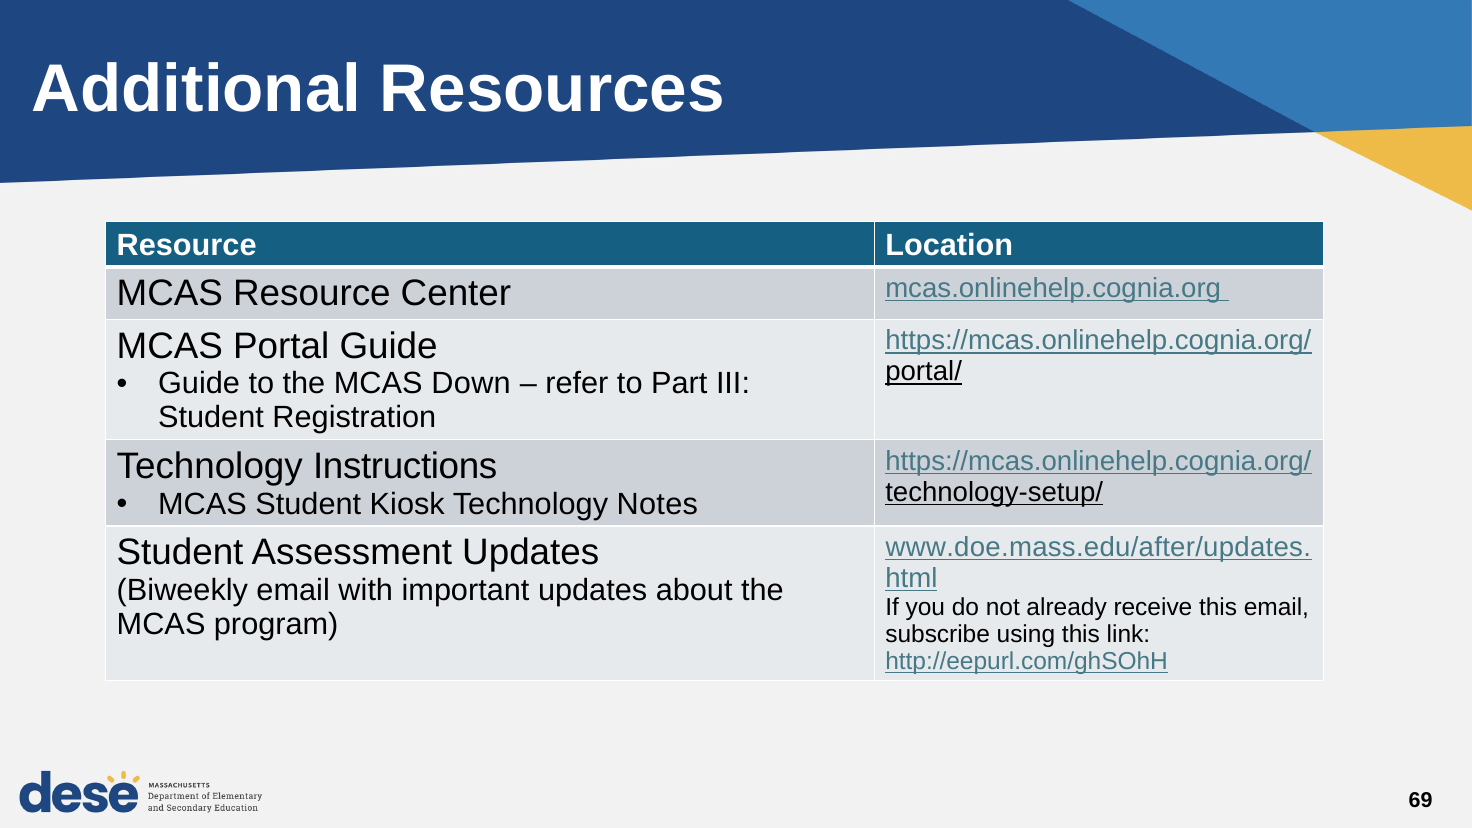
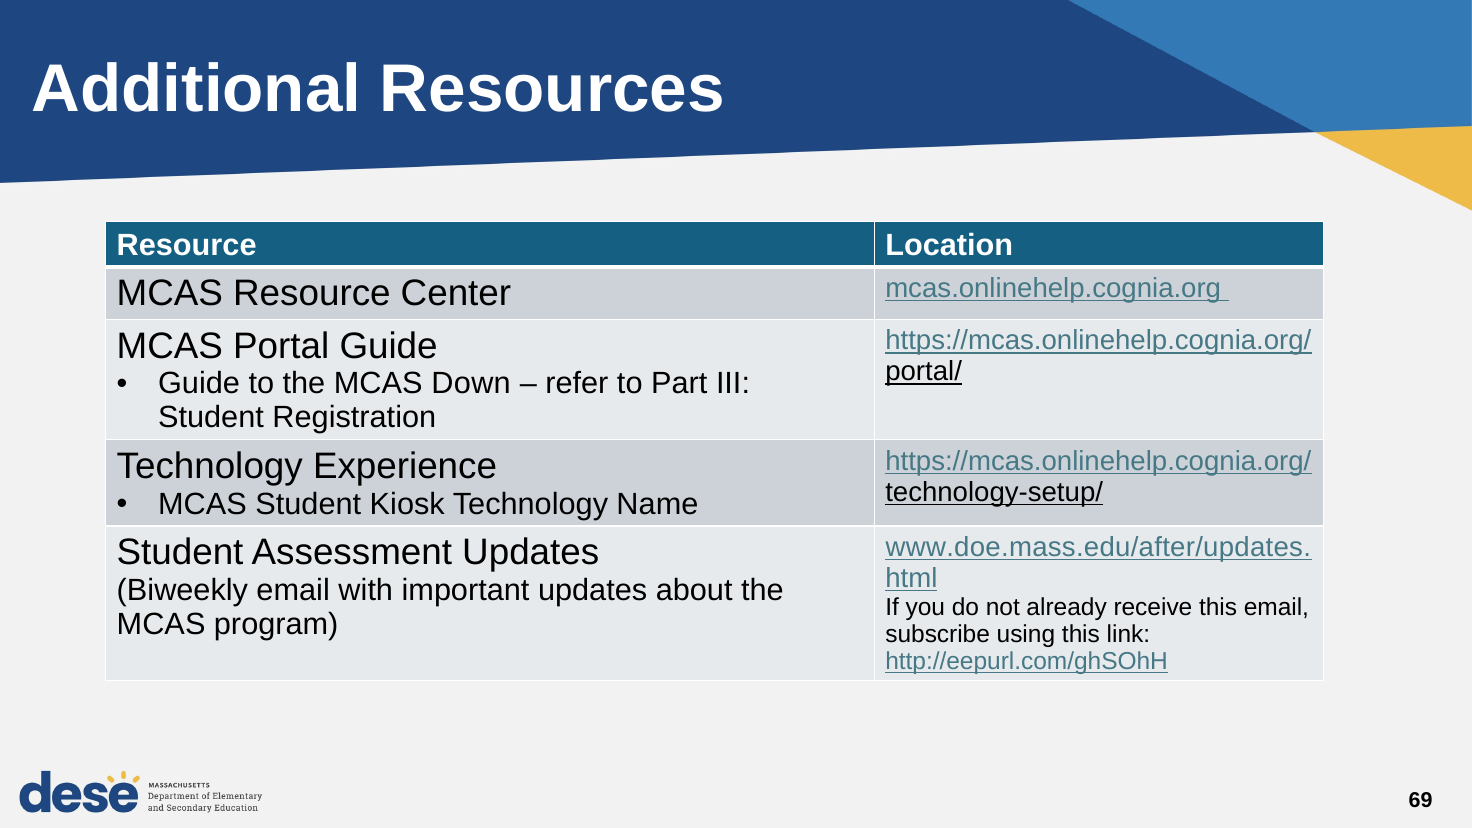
Instructions: Instructions -> Experience (405, 466)
Notes: Notes -> Name (657, 504)
